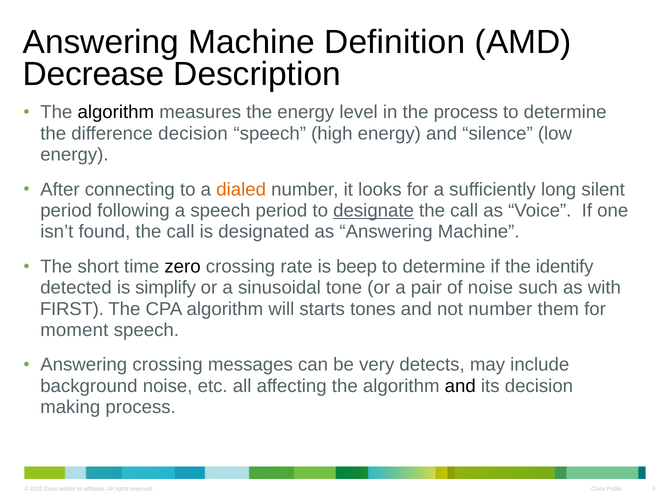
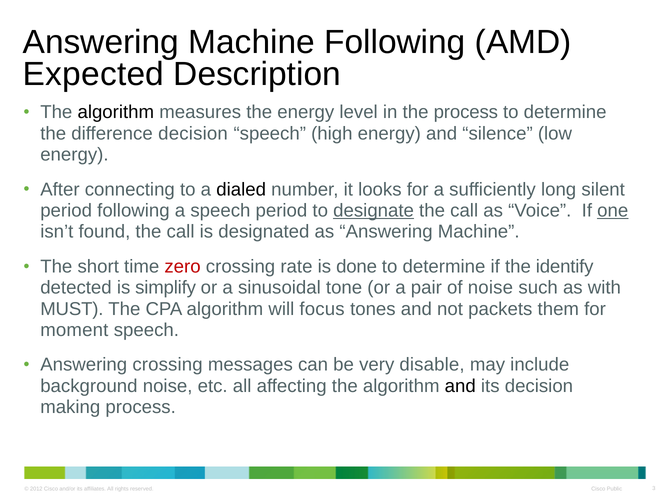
Machine Definition: Definition -> Following (395, 42)
Decrease: Decrease -> Expected (93, 74)
dialed colour: orange -> black (241, 190)
one underline: none -> present (613, 211)
zero colour: black -> red (183, 267)
beep: beep -> done (357, 267)
FIRST: FIRST -> MUST (72, 309)
starts: starts -> focus (322, 309)
not number: number -> packets (500, 309)
detects: detects -> disable (432, 365)
